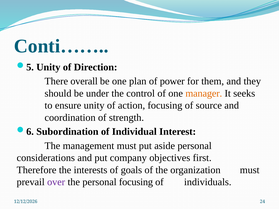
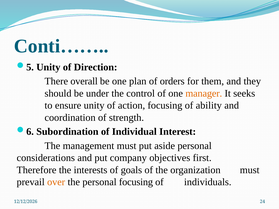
power: power -> orders (172, 81)
source: source -> ability (209, 106)
over colour: purple -> orange (56, 182)
